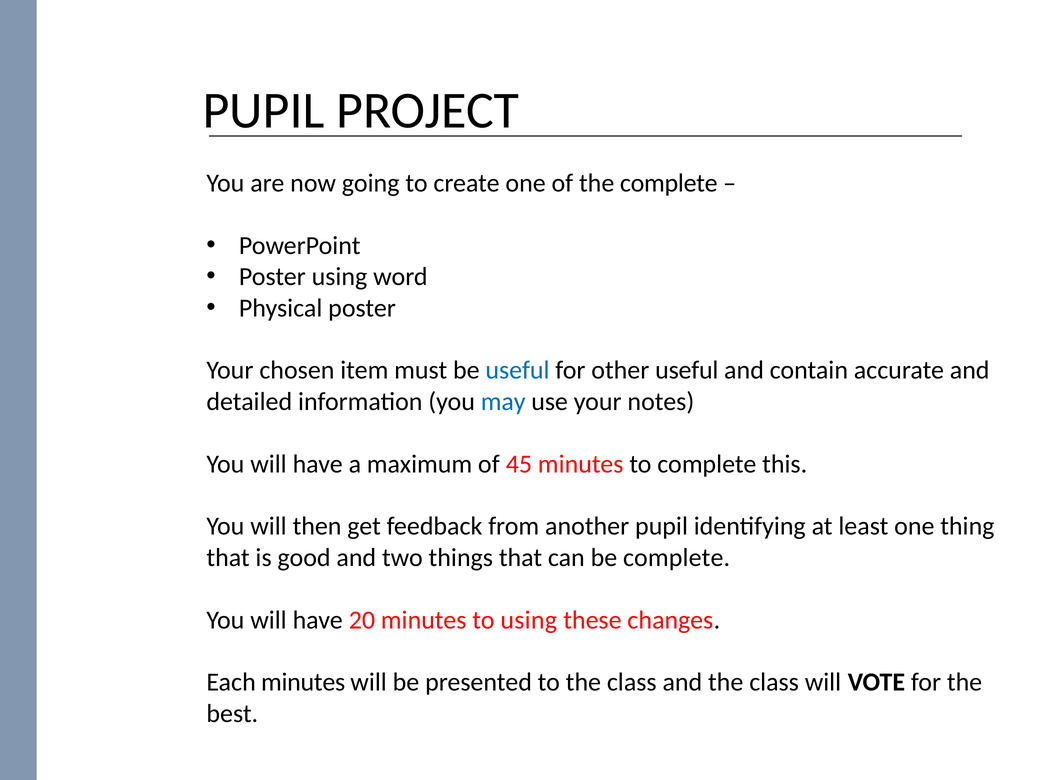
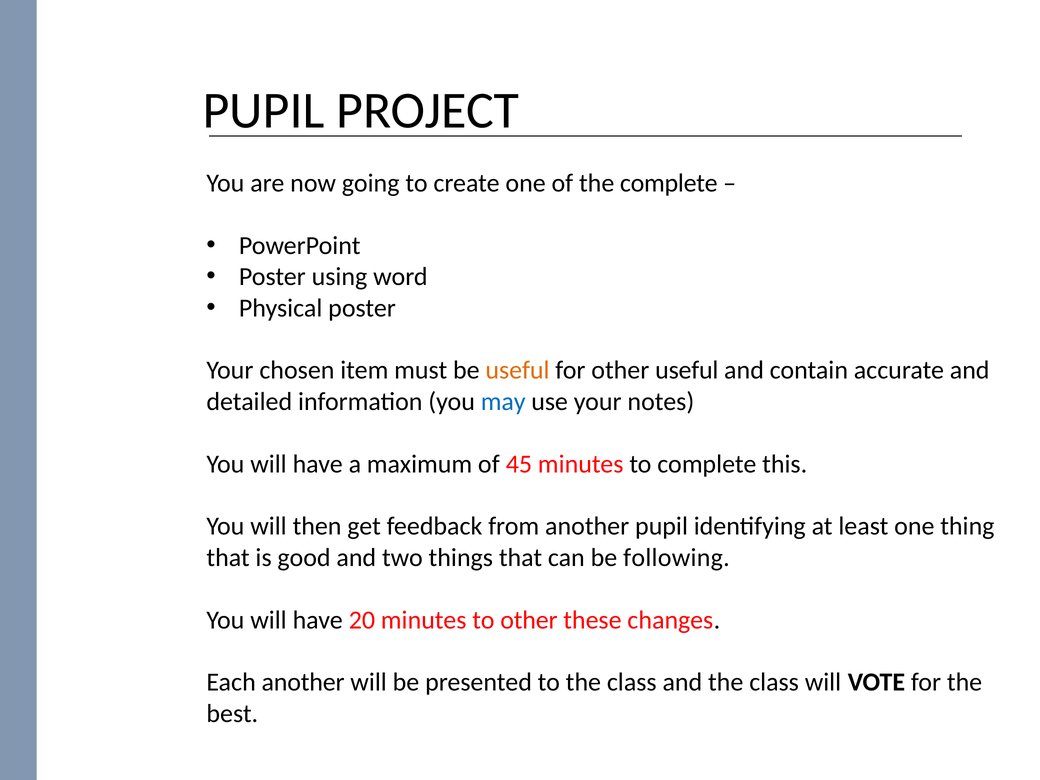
useful colour: blue -> orange (517, 370)
be complete: complete -> following (676, 558)
to using: using -> other (529, 620)
Each minutes: minutes -> another (303, 682)
